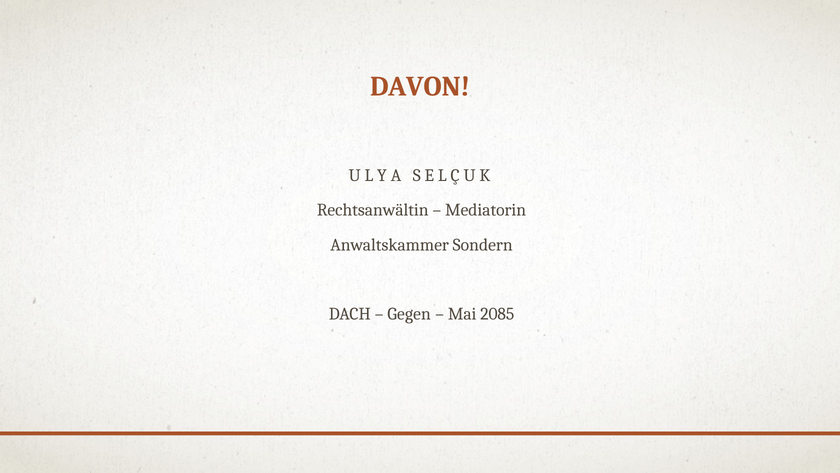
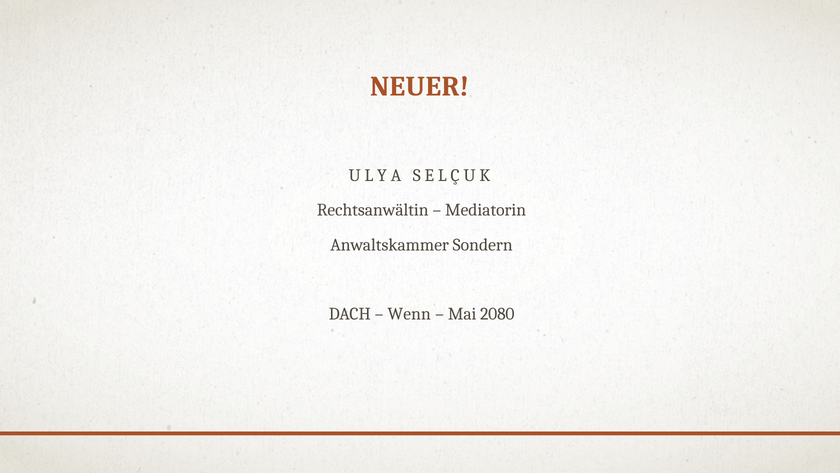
DAVON: DAVON -> NEUER (420, 87)
Gegen: Gegen -> Wenn (409, 314)
2085: 2085 -> 2080 (497, 314)
